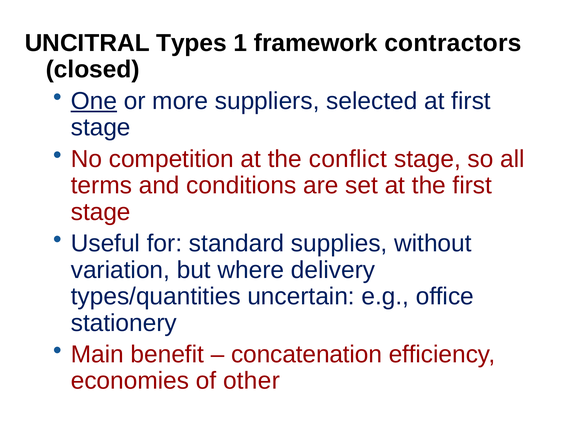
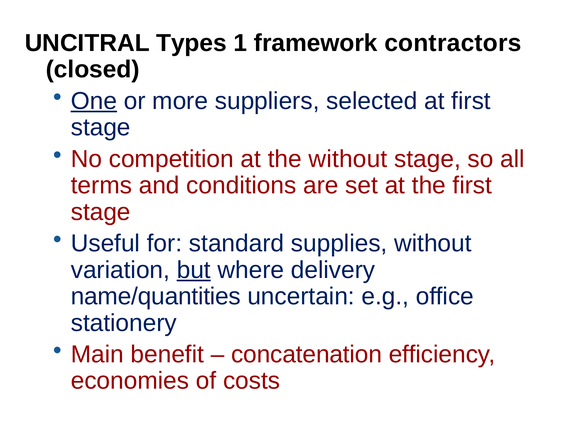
the conflict: conflict -> without (348, 159)
but underline: none -> present (194, 270)
types/quantities: types/quantities -> name/quantities (156, 296)
other: other -> costs (252, 381)
